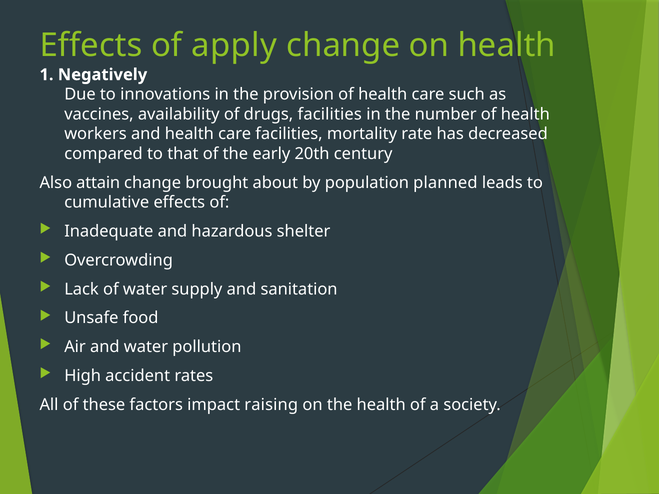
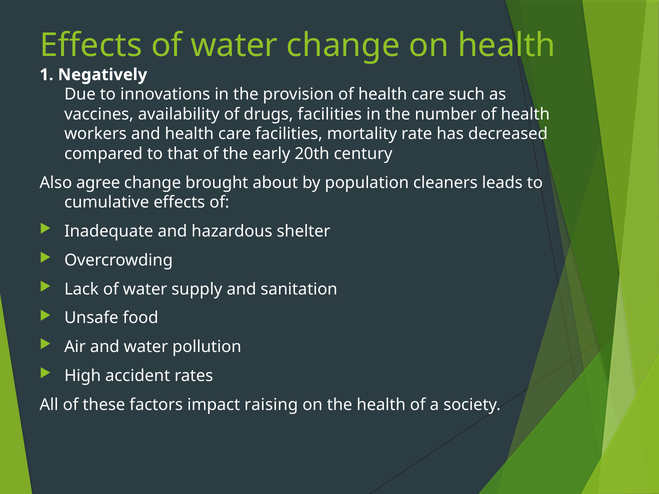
Effects of apply: apply -> water (234, 45)
attain: attain -> agree (98, 183)
planned: planned -> cleaners (445, 183)
